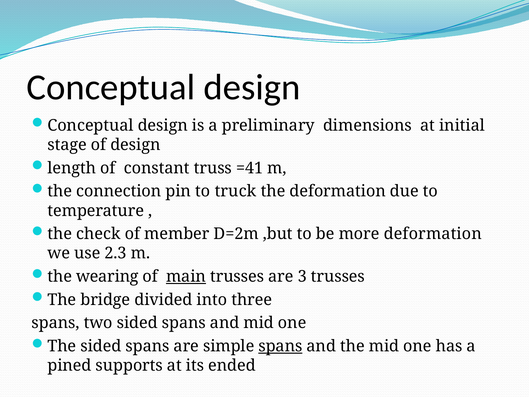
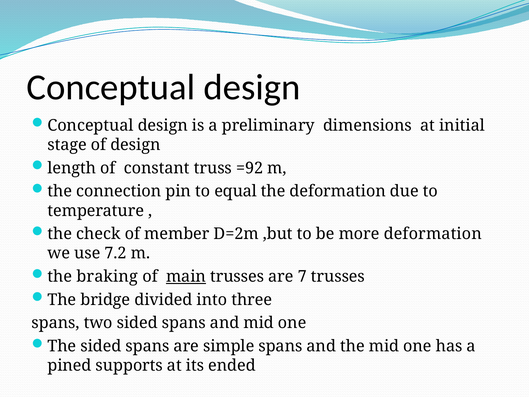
=41: =41 -> =92 (250, 168)
truck: truck -> equal (236, 191)
2.3: 2.3 -> 7.2 (116, 253)
wearing: wearing -> braking (107, 276)
3: 3 -> 7 (302, 276)
spans underline: present -> none (280, 346)
